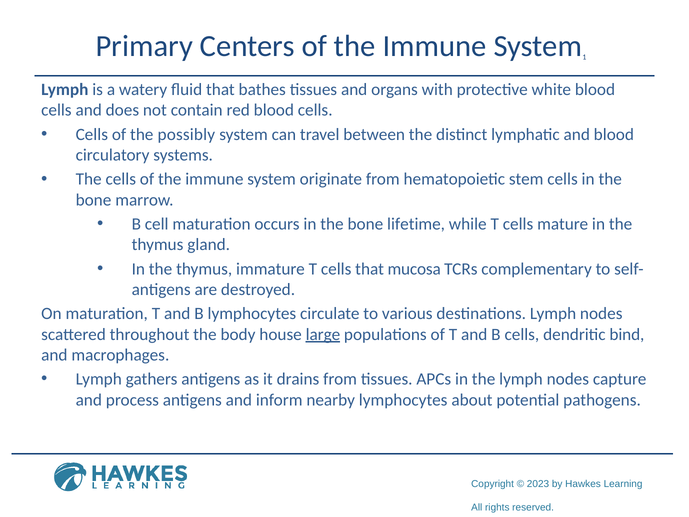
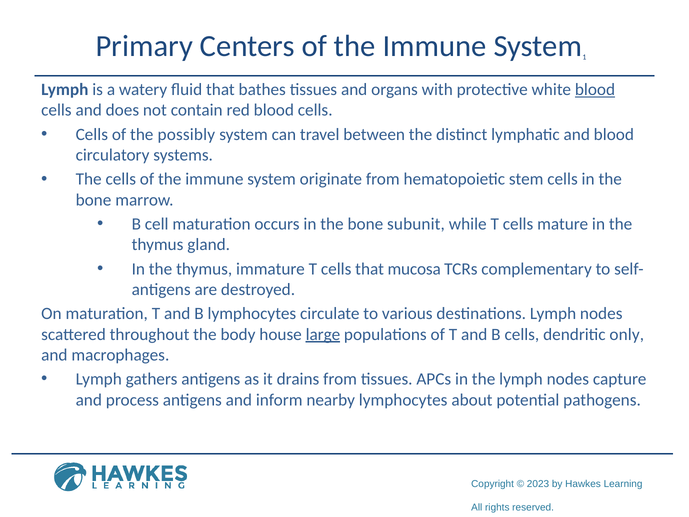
blood underline: none -> present (595, 90)
lifetime: lifetime -> subunit (416, 224)
bind: bind -> only (627, 334)
